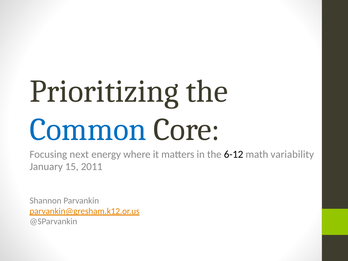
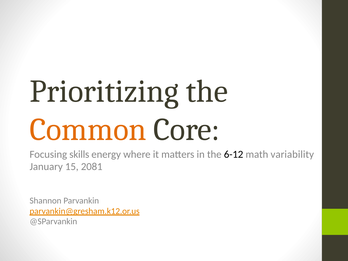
Common colour: blue -> orange (88, 130)
next: next -> skills (79, 154)
2011: 2011 -> 2081 (92, 167)
